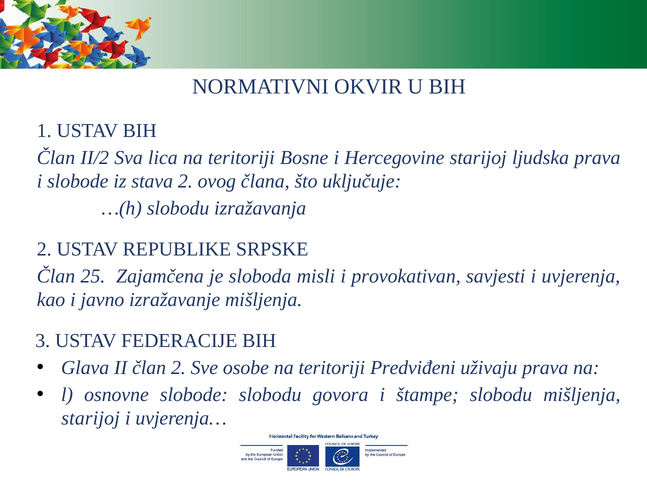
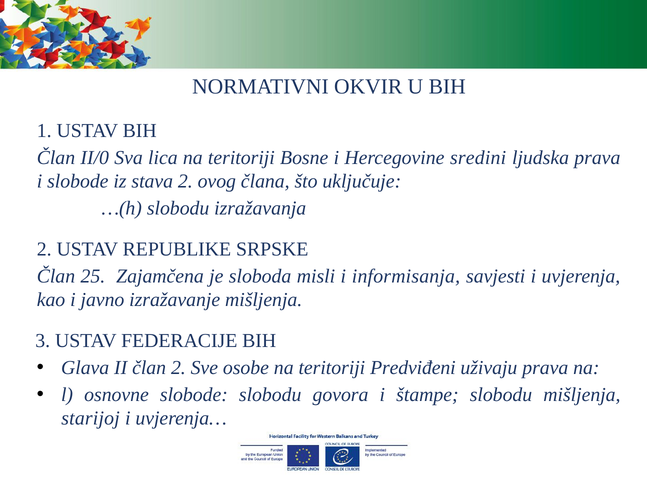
II/2: II/2 -> II/0 (95, 158)
Hercegovine starijoj: starijoj -> sredini (478, 158)
provokativan: provokativan -> informisanja (406, 276)
